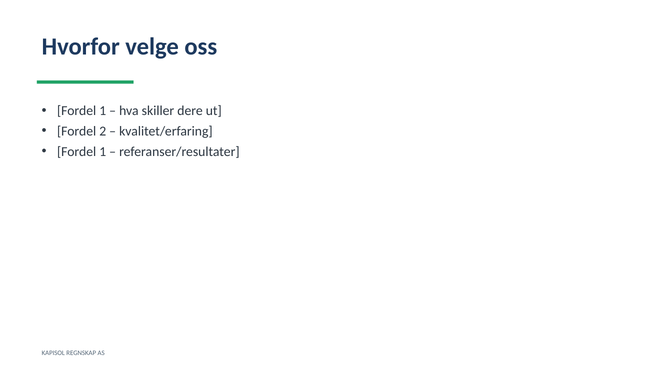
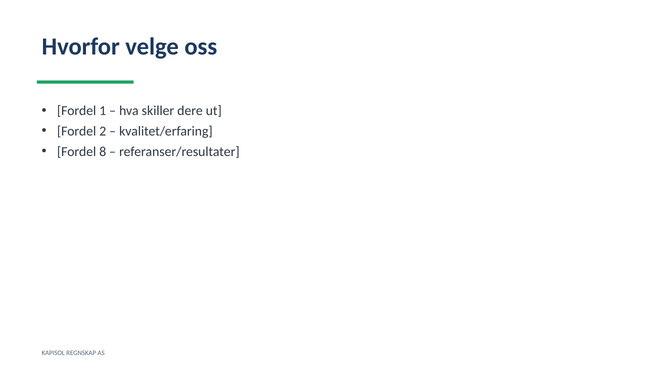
1: 1 -> 8 (103, 152)
